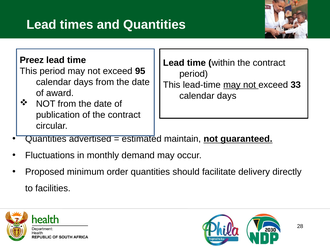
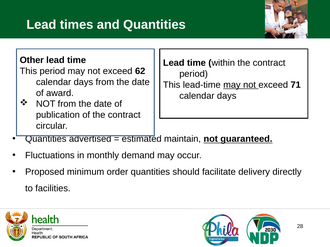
Preez: Preez -> Other (32, 60)
95: 95 -> 62 (140, 71)
33: 33 -> 71 (296, 85)
